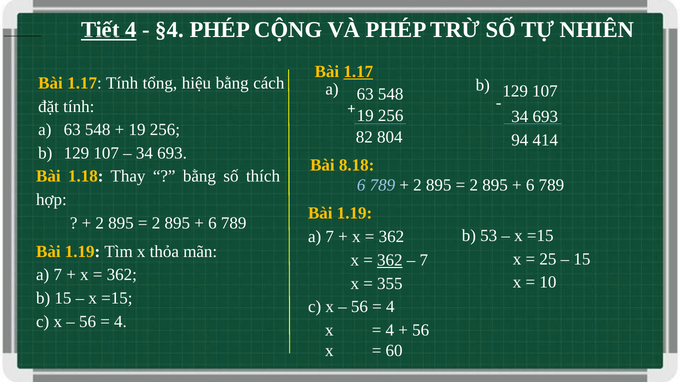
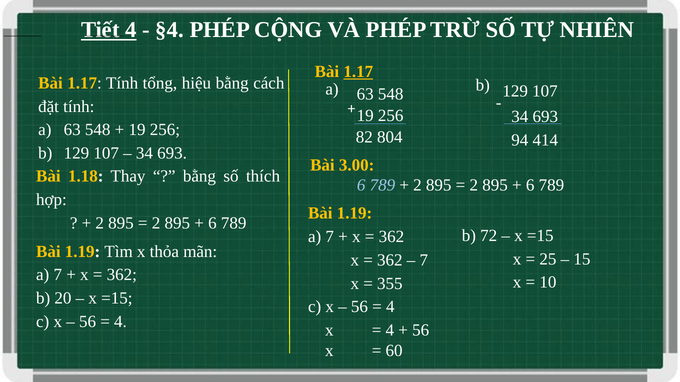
8.18: 8.18 -> 3.00 (357, 165)
53: 53 -> 72 (489, 236)
362 underline: present -> none (390, 260)
b 15: 15 -> 20 (63, 299)
